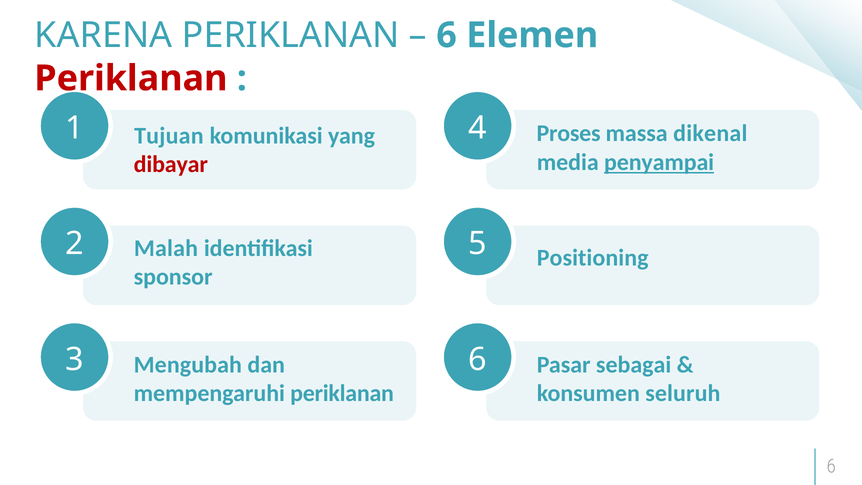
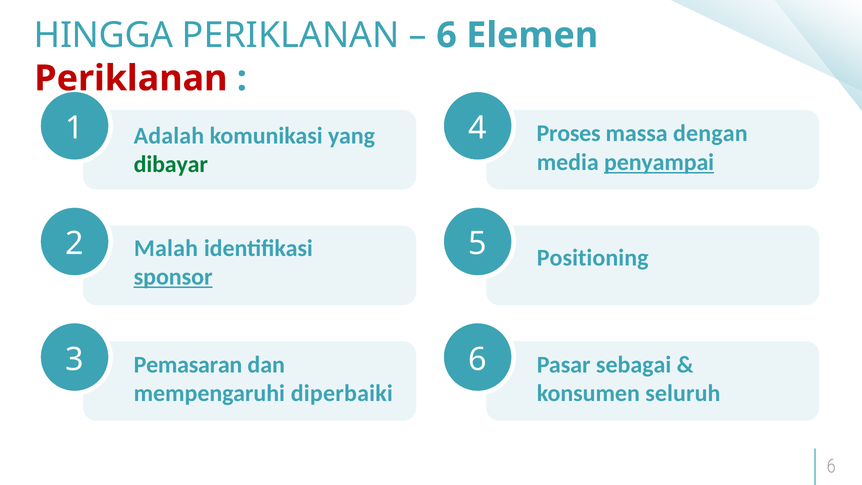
KARENA: KARENA -> HINGGA (104, 35)
Tujuan: Tujuan -> Adalah (169, 136)
dikenal: dikenal -> dengan (710, 134)
dibayar colour: red -> green (171, 164)
sponsor underline: none -> present (173, 277)
Mengubah: Mengubah -> Pemasaran (188, 365)
mempengaruhi periklanan: periklanan -> diperbaiki (342, 393)
